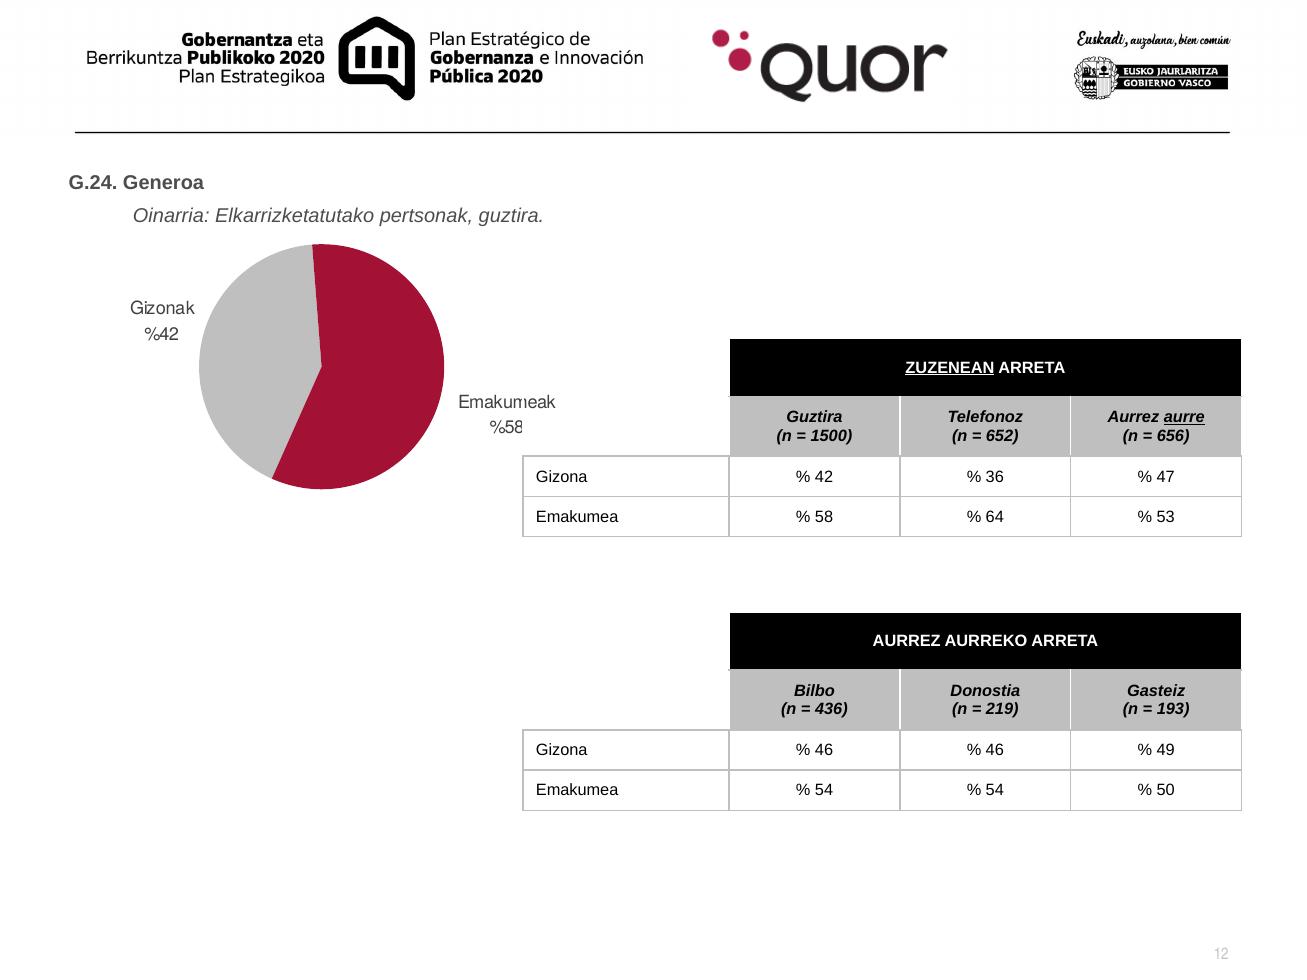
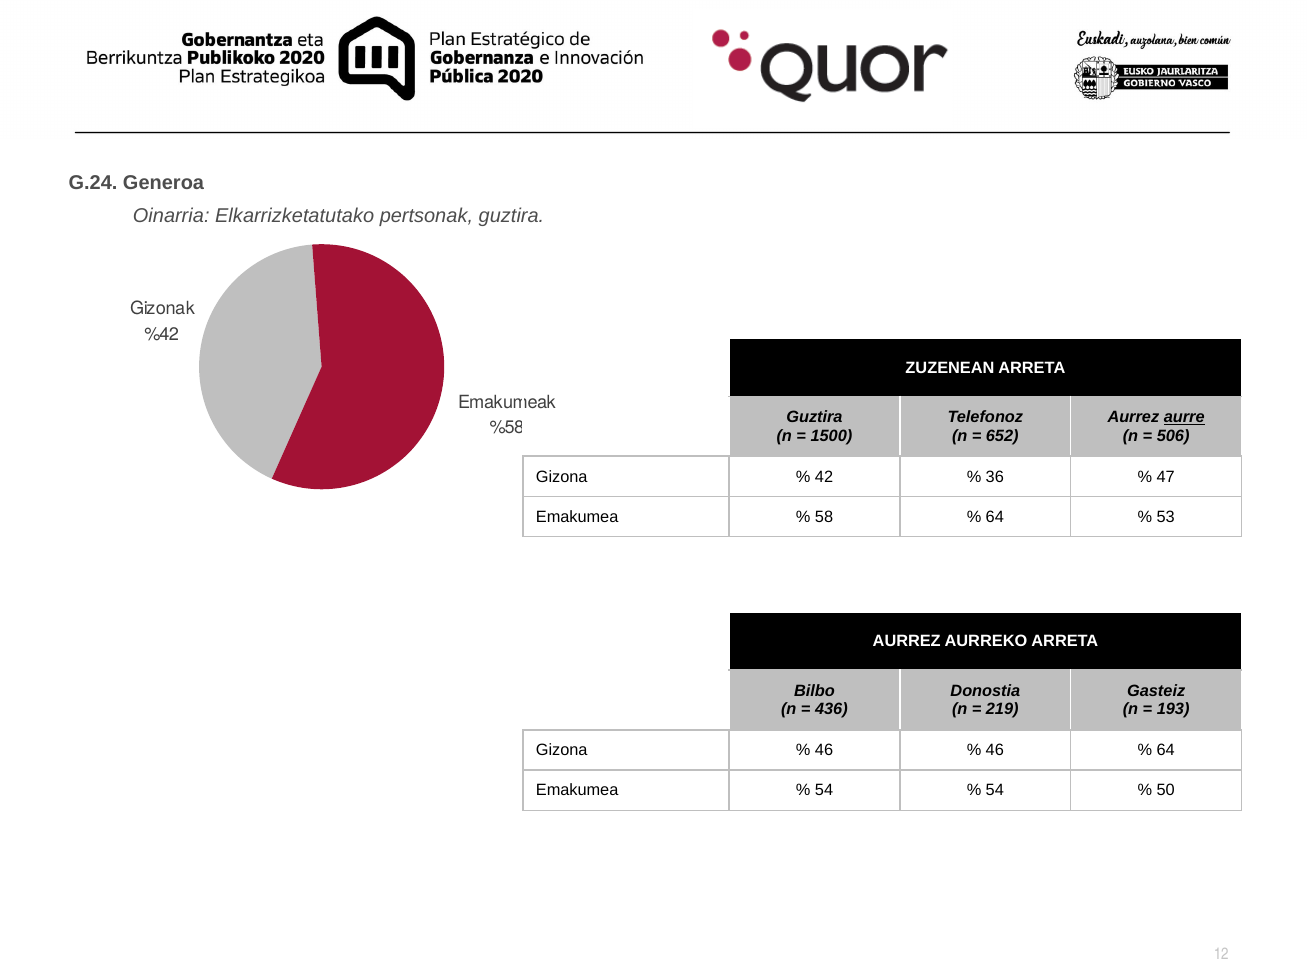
ZUZENEAN underline: present -> none (950, 368)
656: 656 -> 506 (1173, 436)
49: 49 -> 64 (1166, 750)
